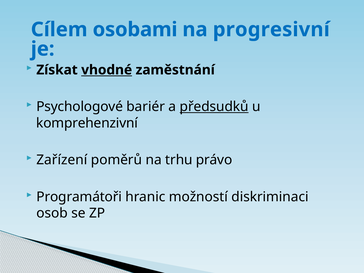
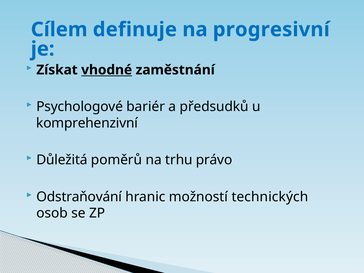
osobami: osobami -> definuje (135, 30)
předsudků underline: present -> none (214, 107)
Zařízení: Zařízení -> Důležitá (62, 160)
Programátoři: Programátoři -> Odstraňování (79, 197)
diskriminaci: diskriminaci -> technických (270, 197)
